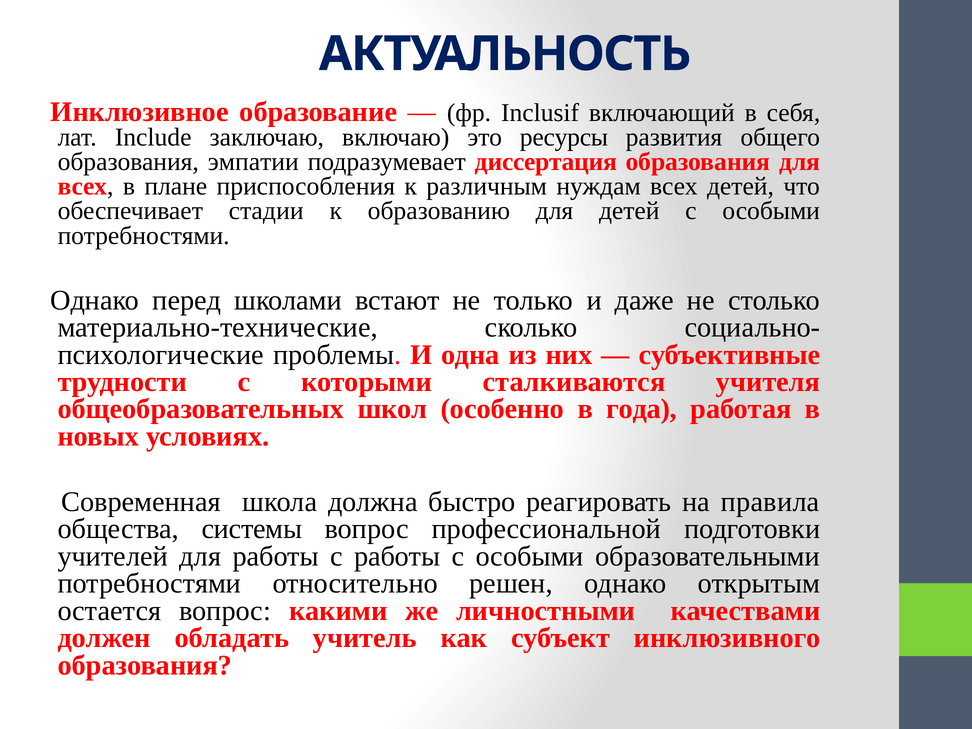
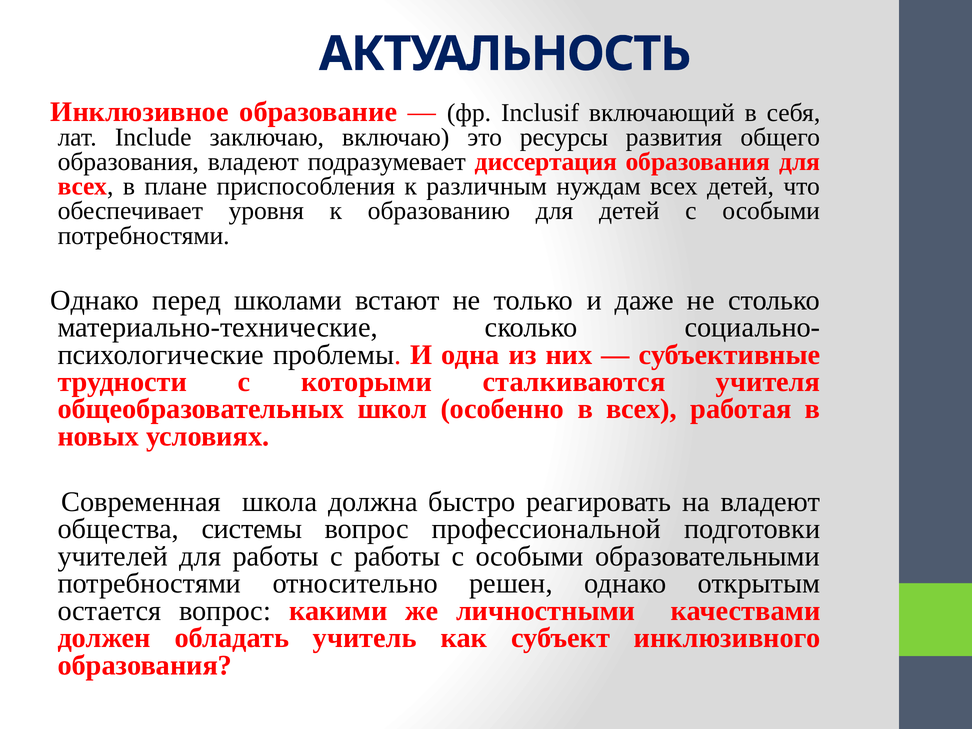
образования эмпатии: эмпатии -> владеют (253, 162)
стадии: стадии -> уровня (266, 211)
в года: года -> всех (642, 409)
на правила: правила -> владеют (770, 502)
